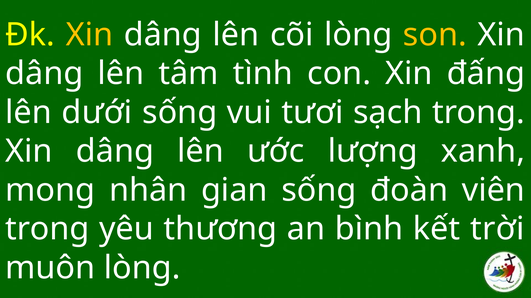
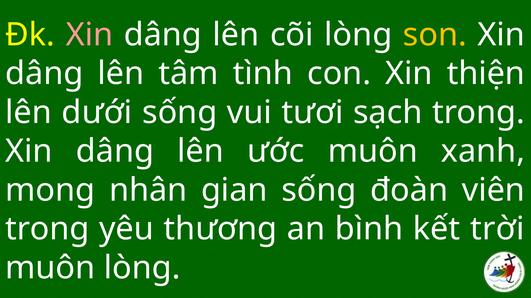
Xin colour: yellow -> pink (89, 35)
đấng: đấng -> thiện (486, 74)
ước lượng: lượng -> muôn (373, 152)
